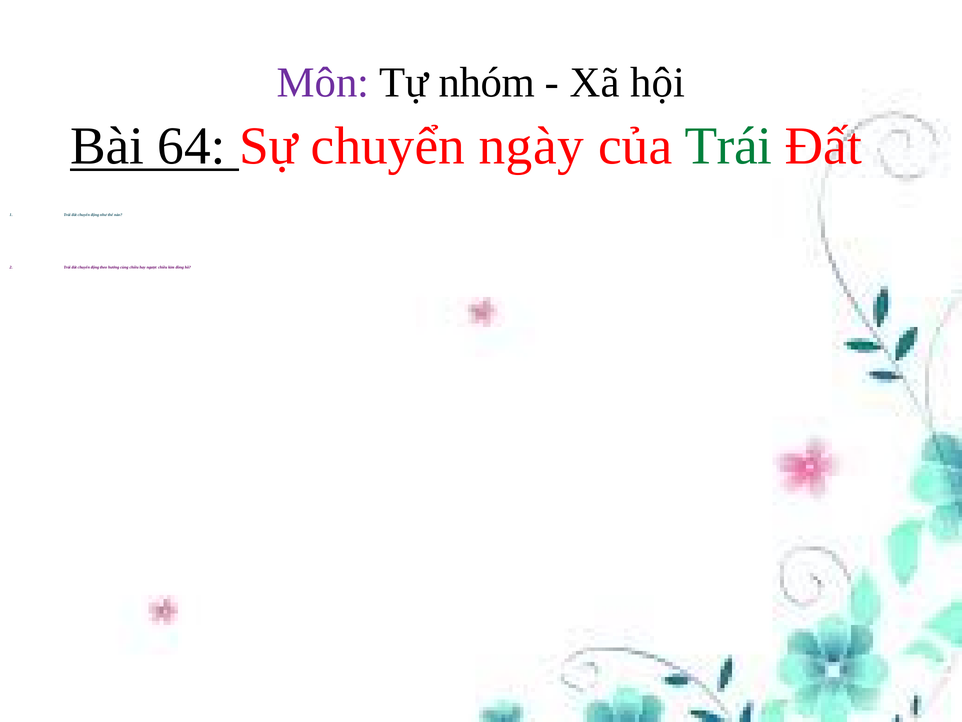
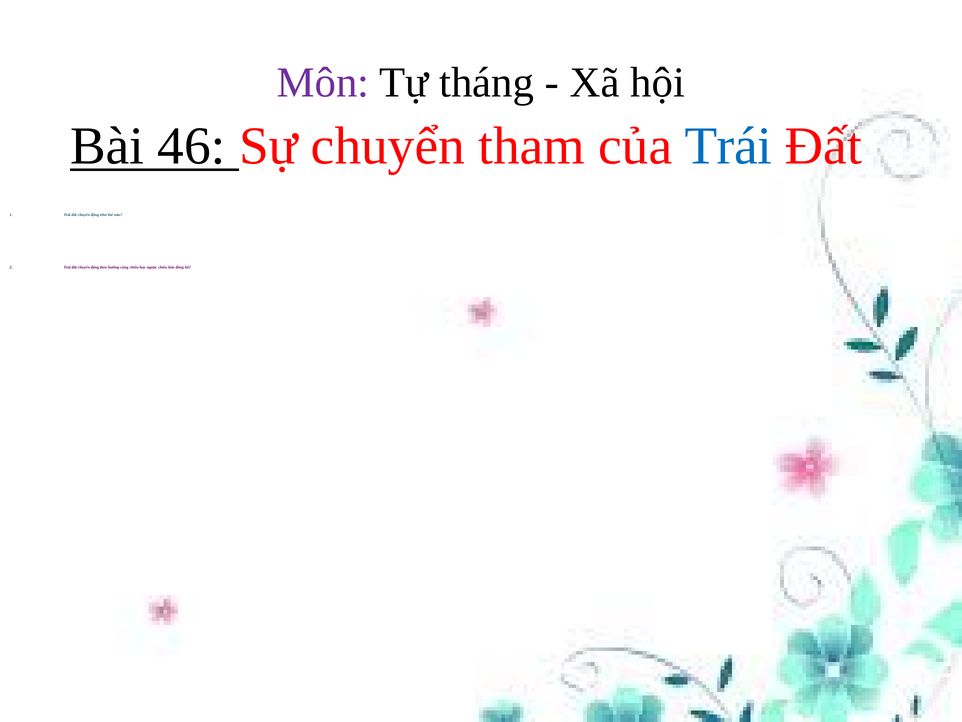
nhóm: nhóm -> tháng (487, 83)
64: 64 -> 46 (192, 146)
ngày: ngày -> tham (532, 146)
Trái colour: green -> blue (728, 146)
